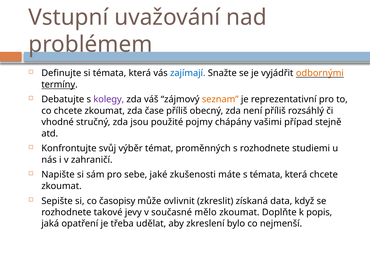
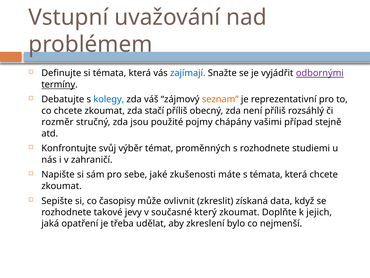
odbornými colour: orange -> purple (320, 73)
kolegy colour: purple -> blue (109, 99)
čase: čase -> stačí (154, 111)
vhodné: vhodné -> rozměr (58, 122)
mělo: mělo -> který (206, 212)
popis: popis -> jejich (319, 212)
